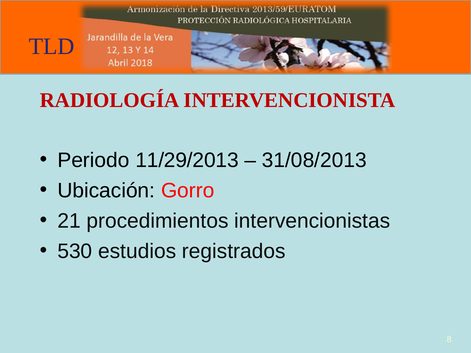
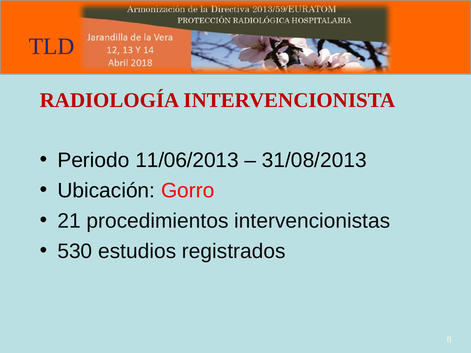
11/29/2013: 11/29/2013 -> 11/06/2013 (187, 160)
